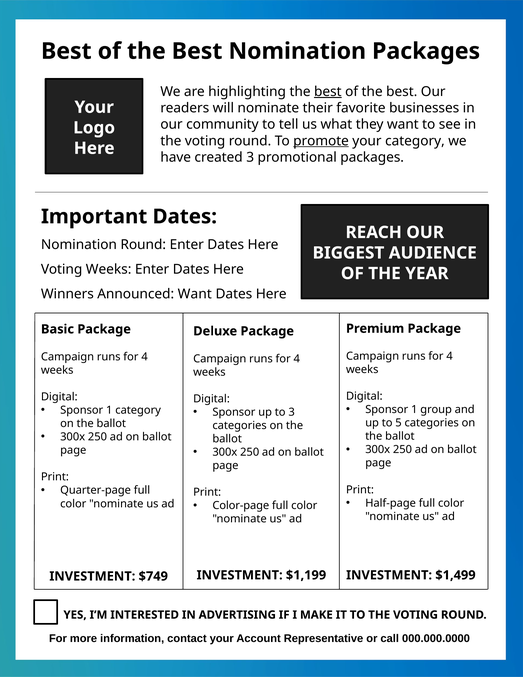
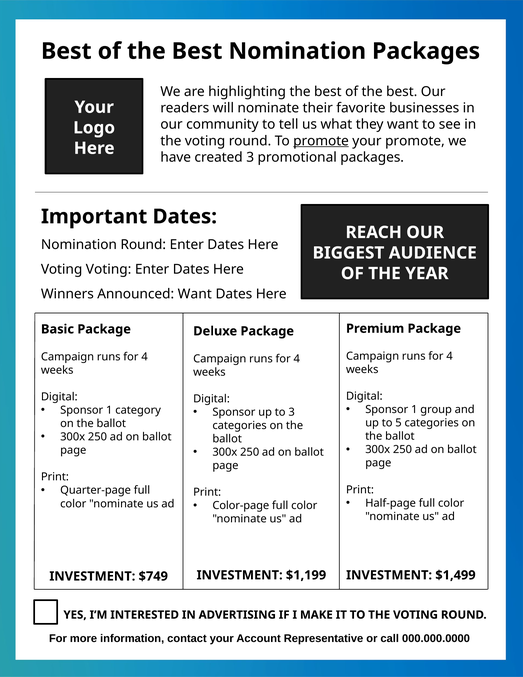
best underline: present -> none (328, 92)
your category: category -> promote (415, 141)
Voting Weeks: Weeks -> Voting (109, 269)
